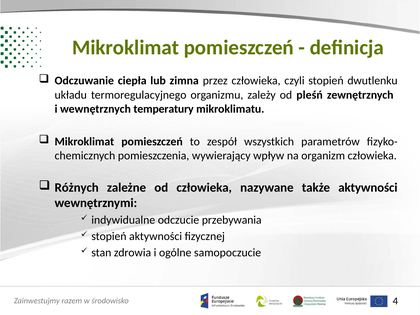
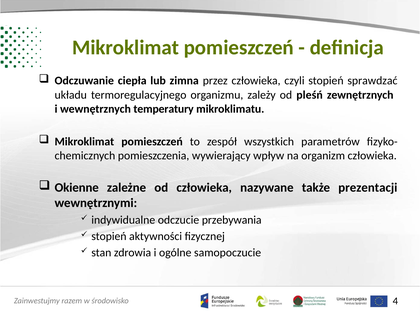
dwutlenku: dwutlenku -> sprawdzać (372, 81)
Różnych: Różnych -> Okienne (77, 188)
także aktywności: aktywności -> prezentacji (368, 188)
